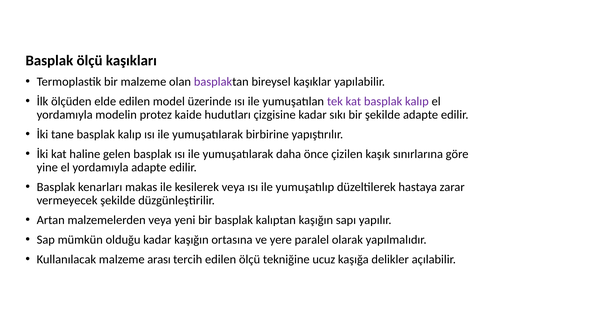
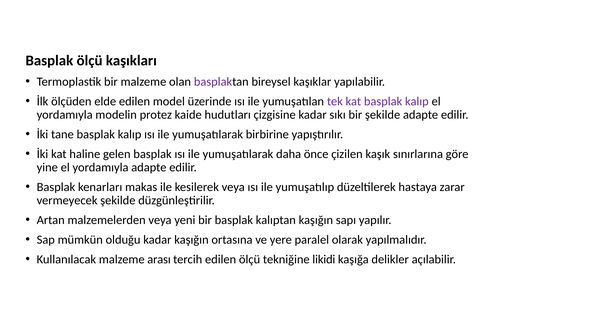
ucuz: ucuz -> likidi (324, 259)
